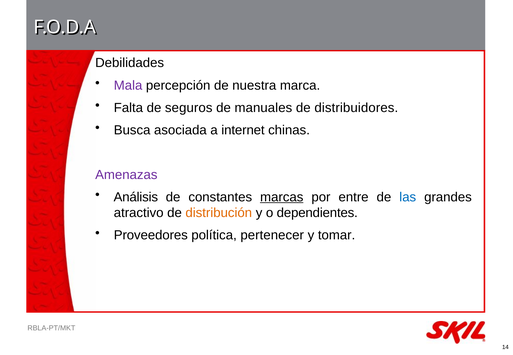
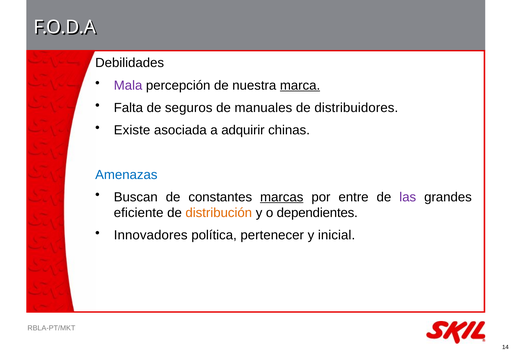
marca underline: none -> present (300, 85)
Busca: Busca -> Existe (132, 130)
internet: internet -> adquirir (243, 130)
Amenazas colour: purple -> blue (126, 175)
Análisis: Análisis -> Buscan (136, 197)
las colour: blue -> purple (408, 197)
atractivo: atractivo -> eficiente (139, 213)
Proveedores: Proveedores -> Innovadores (151, 235)
tomar: tomar -> inicial (337, 235)
